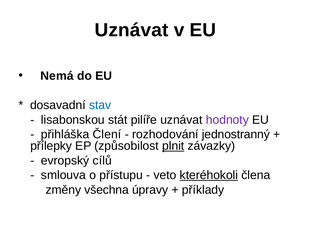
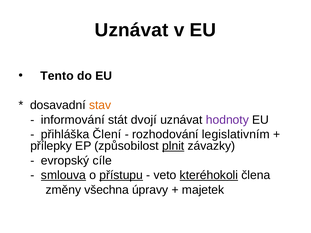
Nemá: Nemá -> Tento (57, 76)
stav colour: blue -> orange (100, 105)
lisabonskou: lisabonskou -> informování (73, 120)
pilíře: pilíře -> dvojí (144, 120)
jednostranný: jednostranný -> legislativním (236, 135)
cílů: cílů -> cíle (102, 161)
smlouva underline: none -> present (63, 175)
přístupu underline: none -> present (121, 175)
příklady: příklady -> majetek (203, 190)
